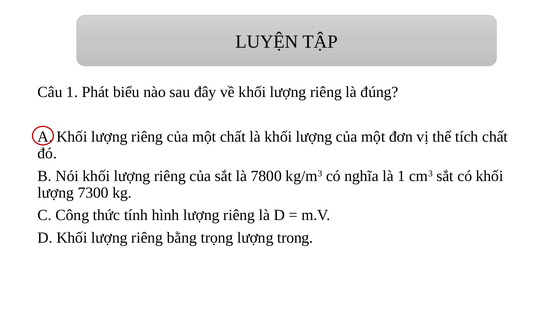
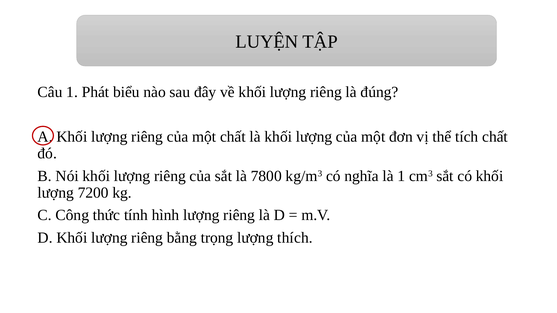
7300: 7300 -> 7200 (93, 193)
trong: trong -> thích (295, 238)
